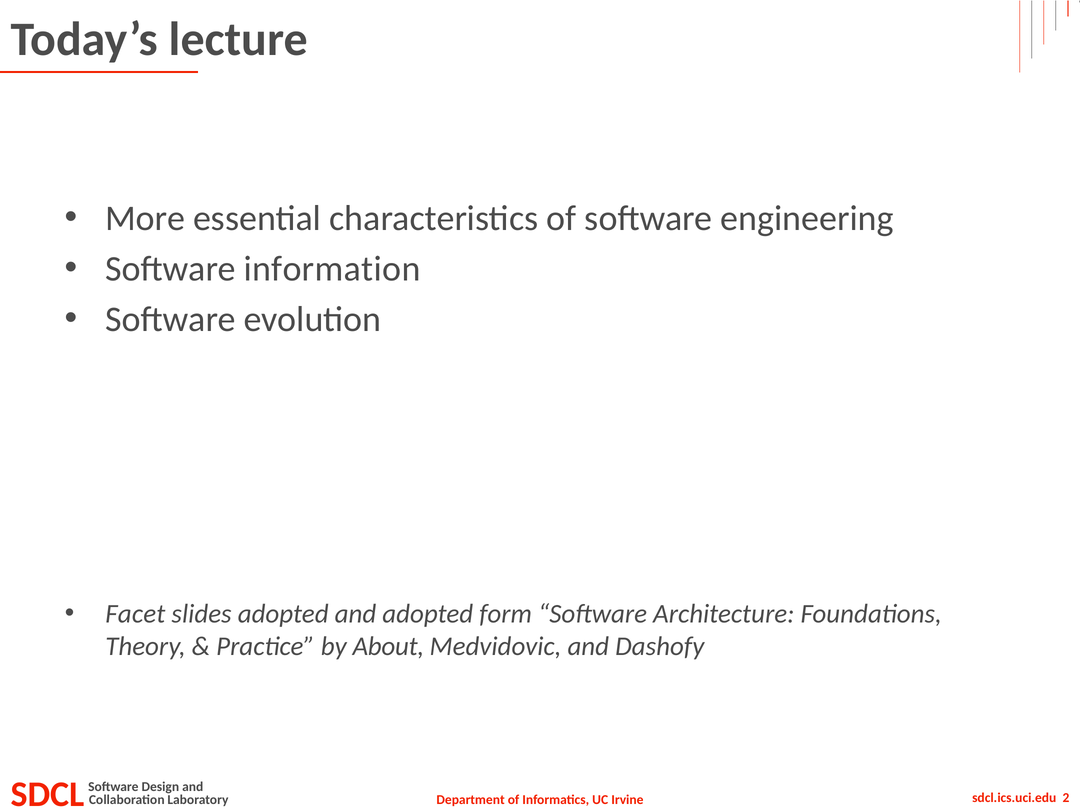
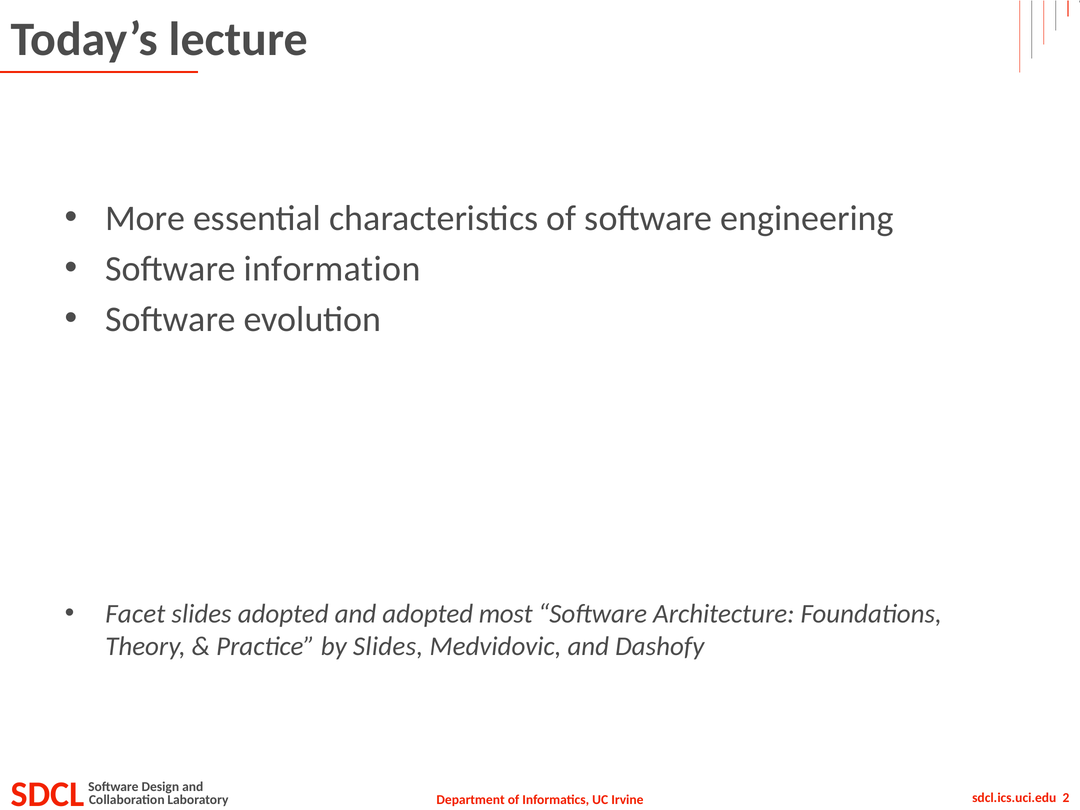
form: form -> most (506, 614)
by About: About -> Slides (388, 646)
